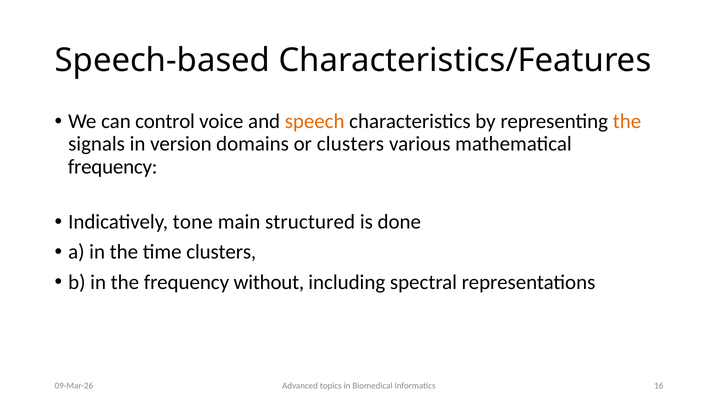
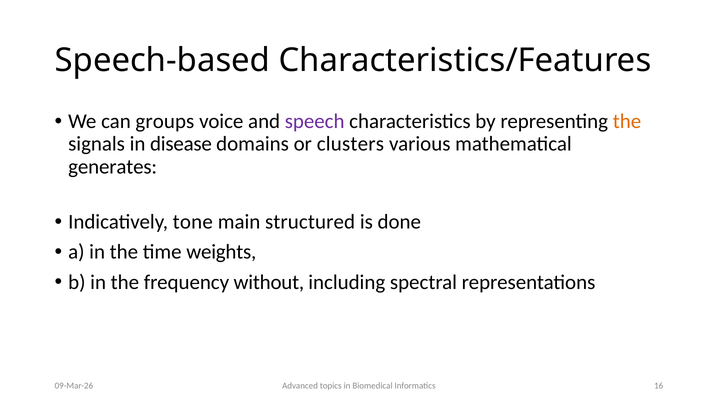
control: control -> groups (165, 121)
speech colour: orange -> purple (315, 121)
version: version -> disease (181, 144)
frequency: frequency -> generates (113, 167)
time clusters: clusters -> weights (221, 252)
